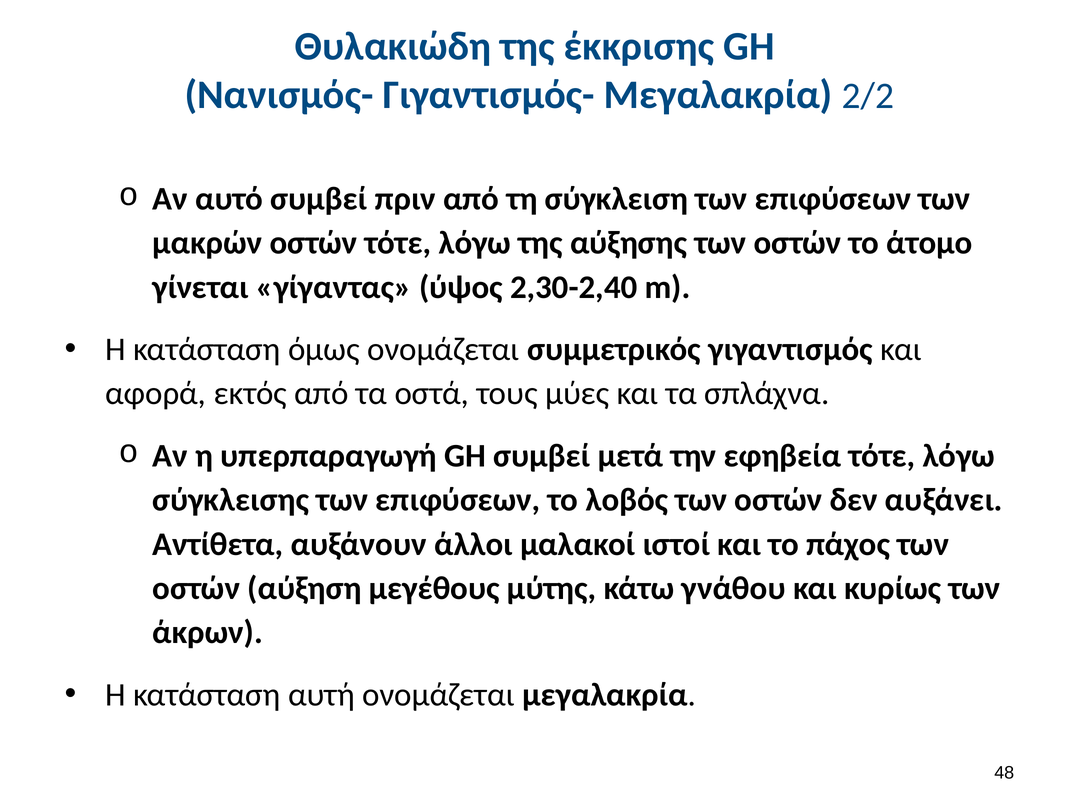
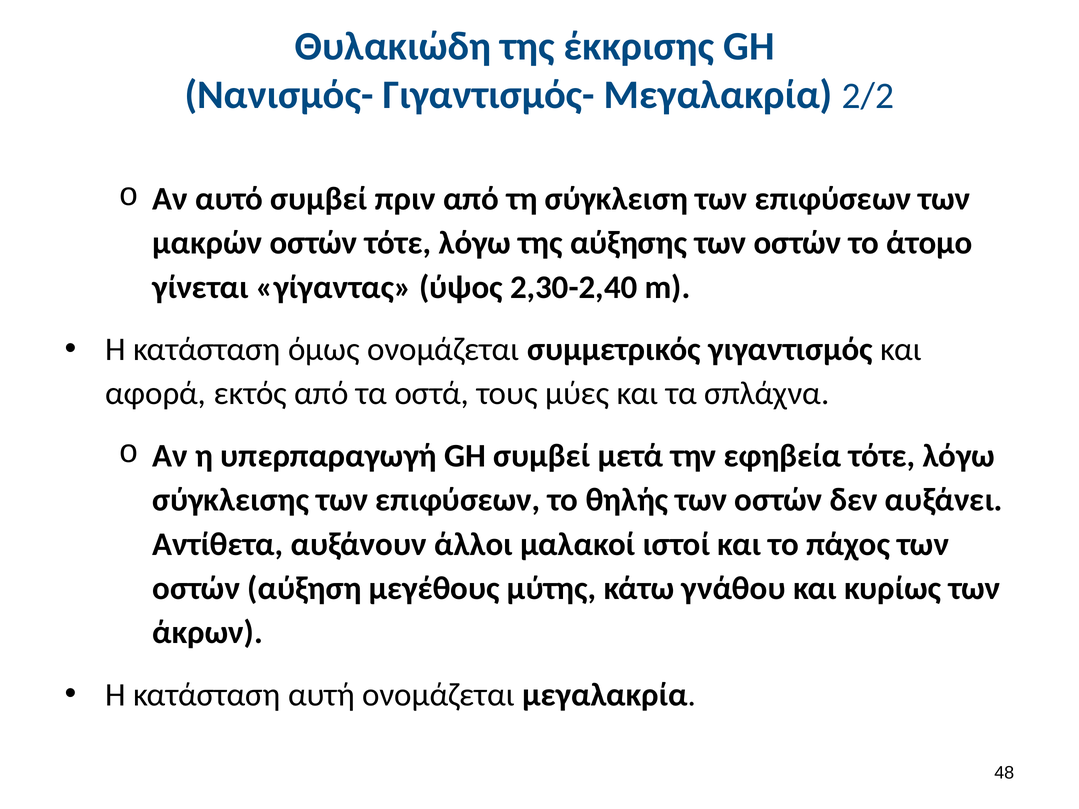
λοβός: λοβός -> θηλής (627, 500)
